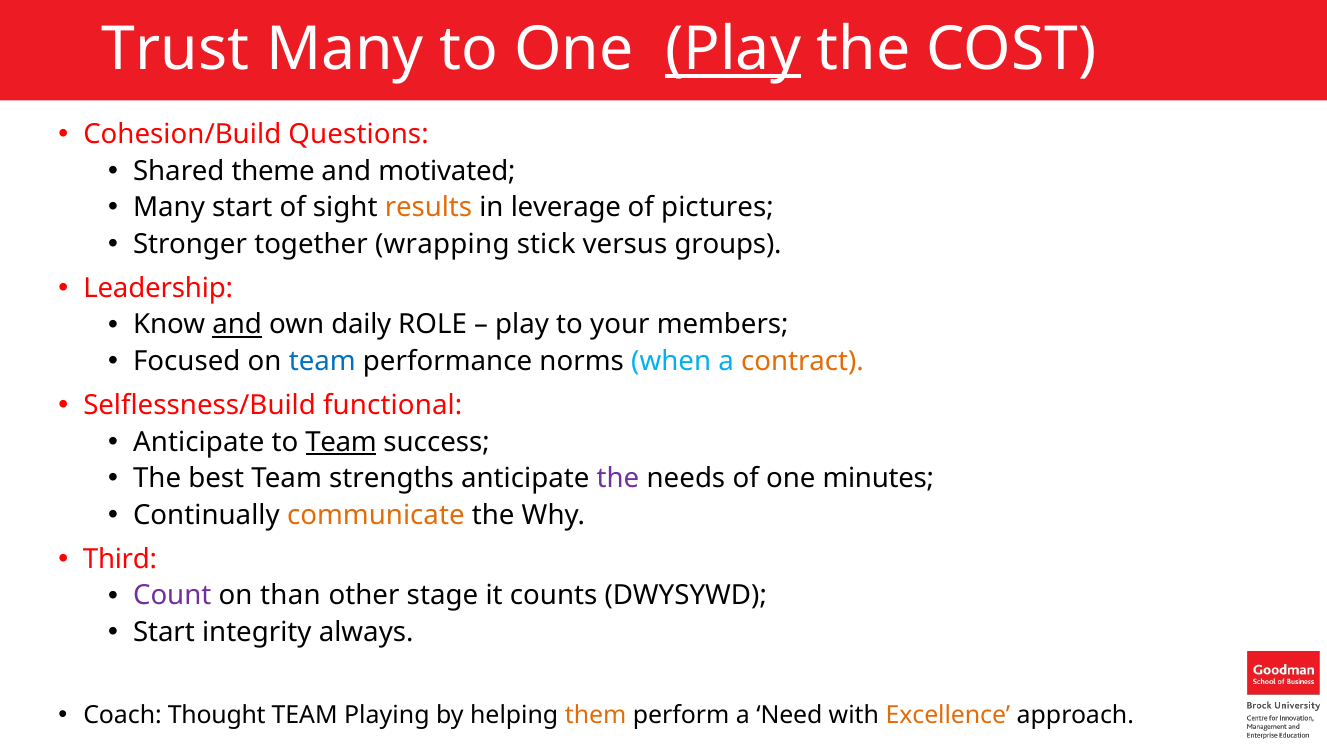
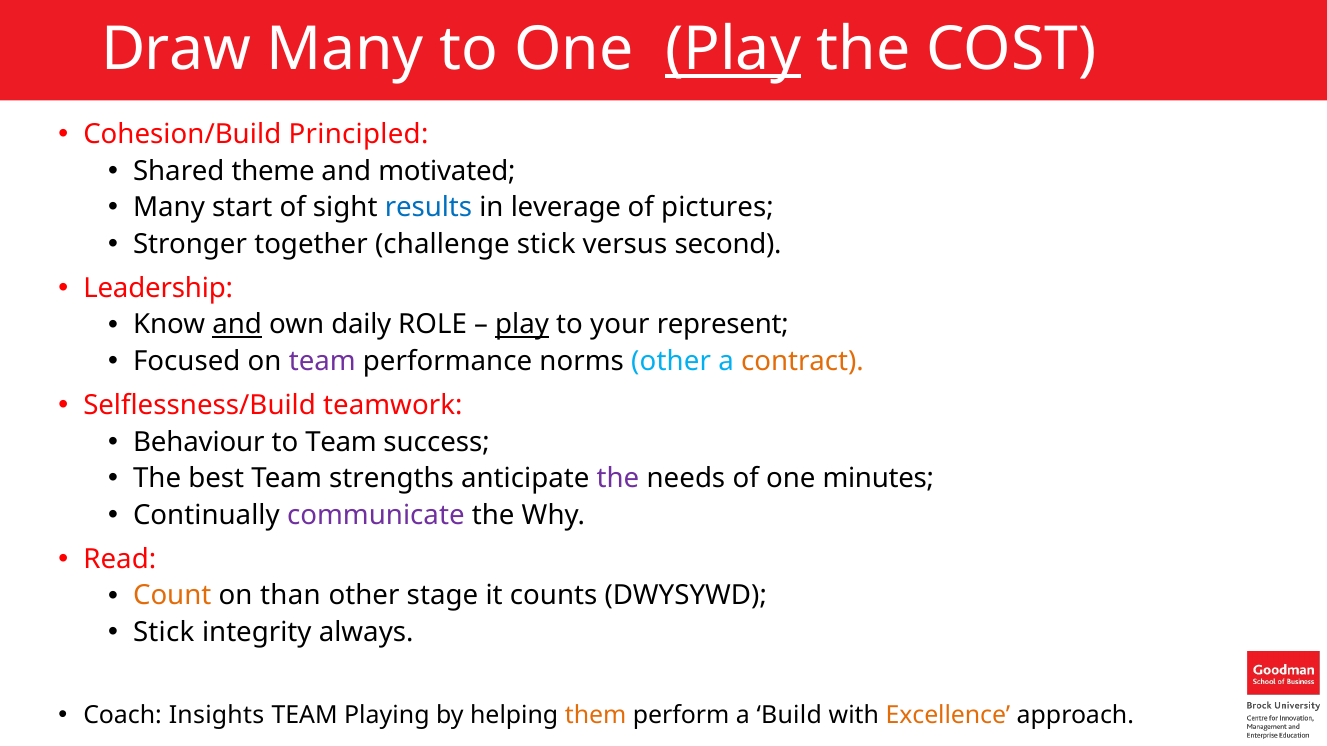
Trust: Trust -> Draw (176, 50)
Questions: Questions -> Principled (359, 134)
results colour: orange -> blue (428, 208)
wrapping: wrapping -> challenge (442, 245)
groups: groups -> second (728, 245)
play underline: none -> present (522, 325)
members: members -> represent (723, 325)
team colour: blue -> purple (322, 362)
norms when: when -> other (671, 362)
functional: functional -> teamwork (393, 406)
Anticipate: Anticipate -> Behaviour (199, 442)
Team underline: present -> none (341, 442)
communicate colour: orange -> purple (376, 516)
Third: Third -> Read (120, 559)
Count colour: purple -> orange (172, 596)
Start: Start -> Stick (164, 633)
Thought: Thought -> Insights (217, 716)
Need: Need -> Build (789, 716)
